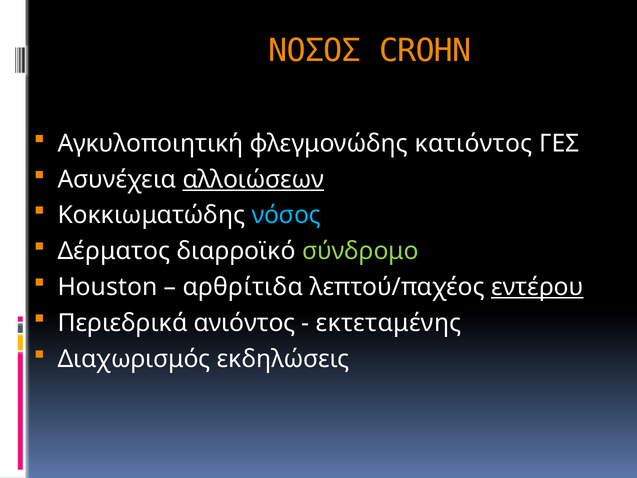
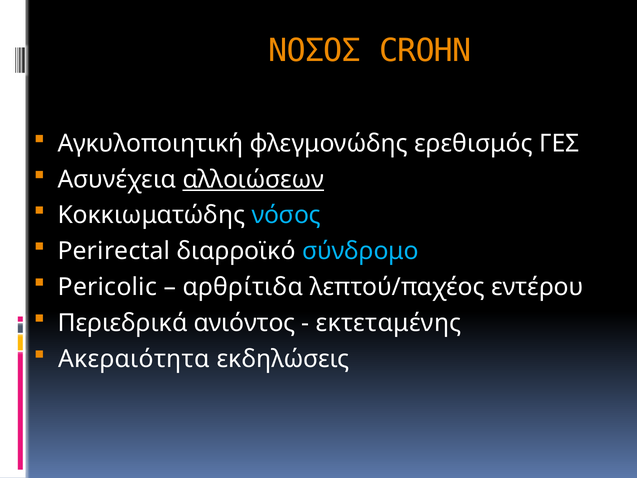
κατιόντος: κατιόντος -> ερεθισμός (474, 143)
Δέρματος: Δέρματος -> Perirectal (114, 251)
σύνδρομο colour: light green -> light blue (360, 251)
Houston: Houston -> Pericolic (107, 287)
εντέρου underline: present -> none (537, 287)
Διαχωρισμός: Διαχωρισμός -> Ακεραιότητα (134, 359)
